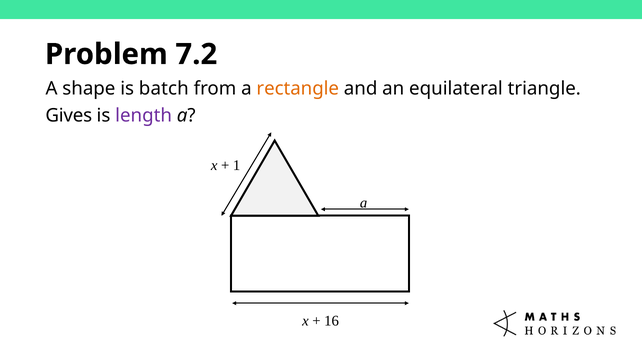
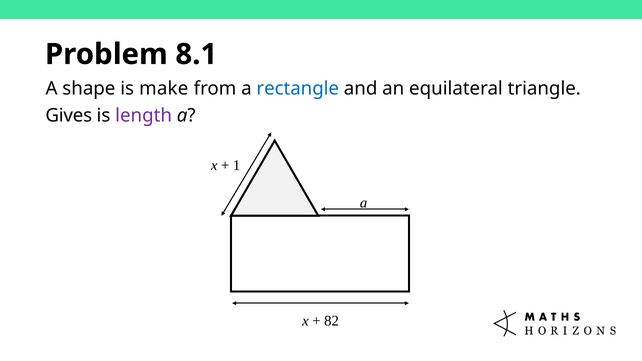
7.2: 7.2 -> 8.1 (196, 54)
batch: batch -> make (164, 88)
rectangle colour: orange -> blue (298, 88)
16: 16 -> 82 (332, 321)
